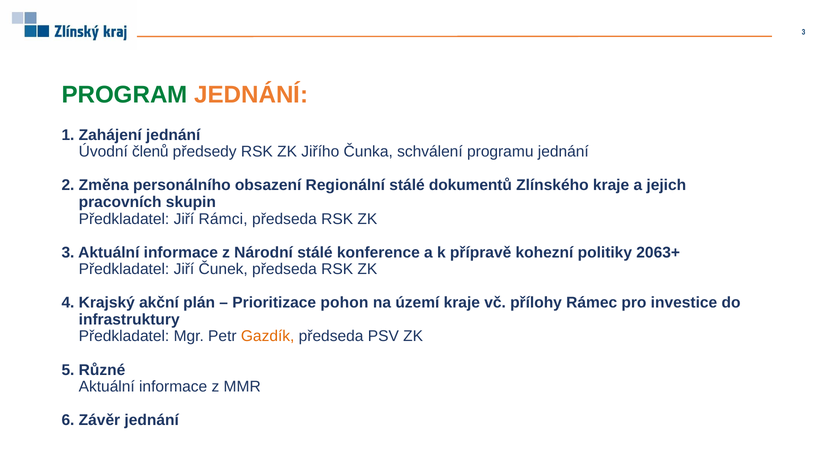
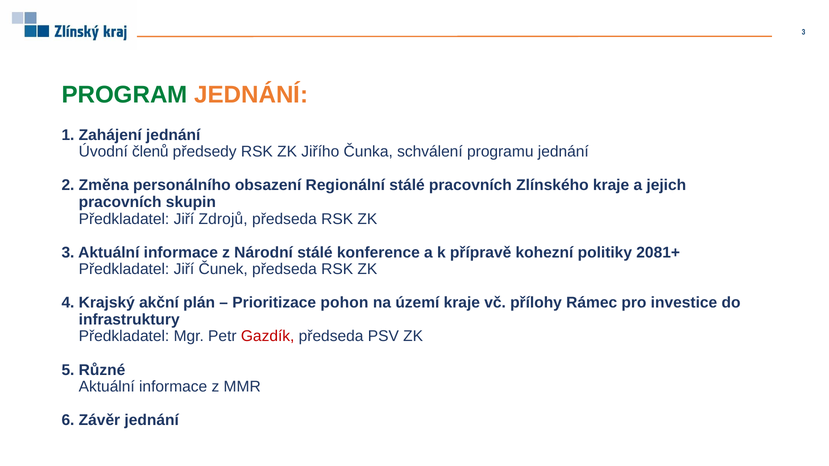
stálé dokumentů: dokumentů -> pracovních (470, 185)
Rámci: Rámci -> Zdrojů (223, 219)
2063+: 2063+ -> 2081+ (658, 253)
Gazdík colour: orange -> red (268, 337)
